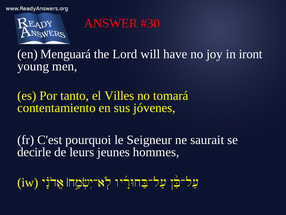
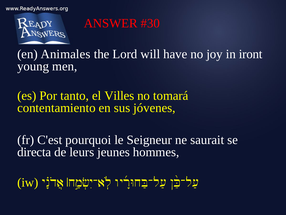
Menguará: Menguará -> Animales (66, 54)
decirle: decirle -> directa (34, 152)
